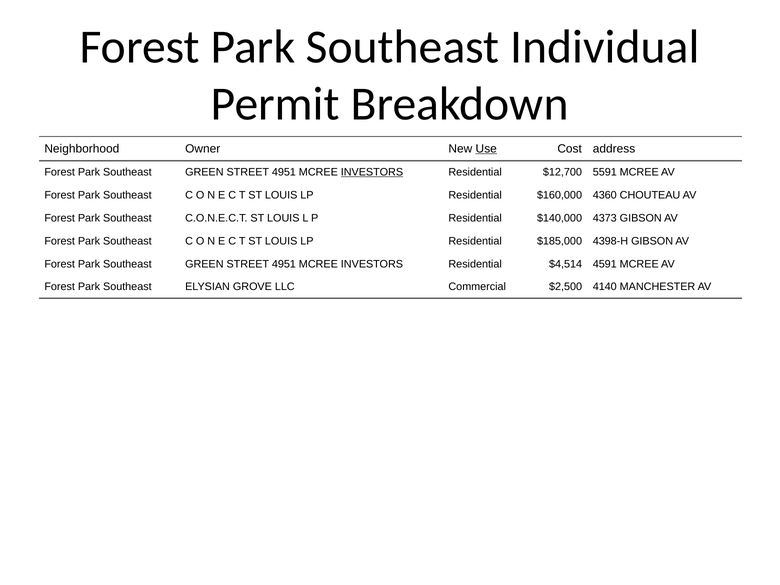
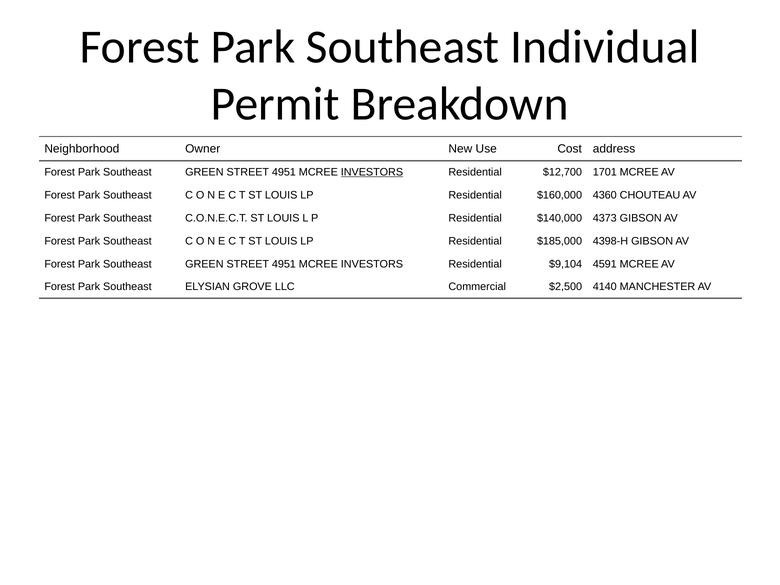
Use underline: present -> none (486, 149)
5591: 5591 -> 1701 (605, 172)
$4,514: $4,514 -> $9,104 (566, 264)
